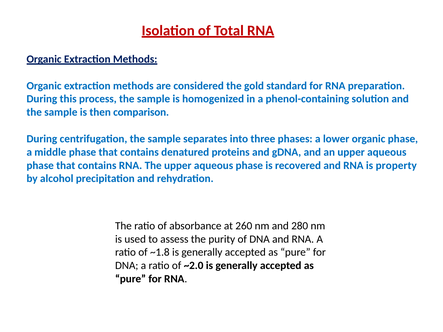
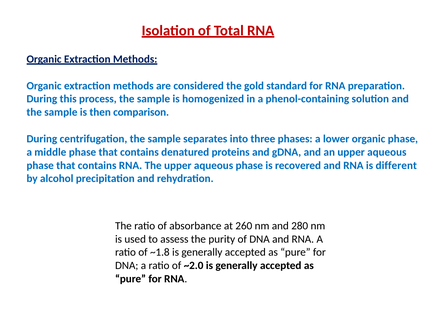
property: property -> different (396, 166)
